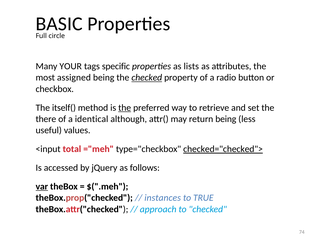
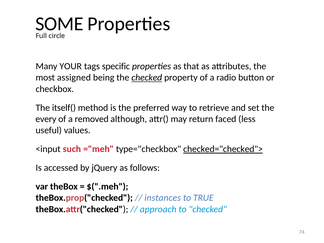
BASIC: BASIC -> SOME (59, 24)
lists: lists -> that (191, 66)
the underline: present -> none (125, 108)
there: there -> every (46, 119)
identical: identical -> removed (92, 119)
return being: being -> faced (226, 119)
total: total -> such (72, 149)
var underline: present -> none (42, 186)
